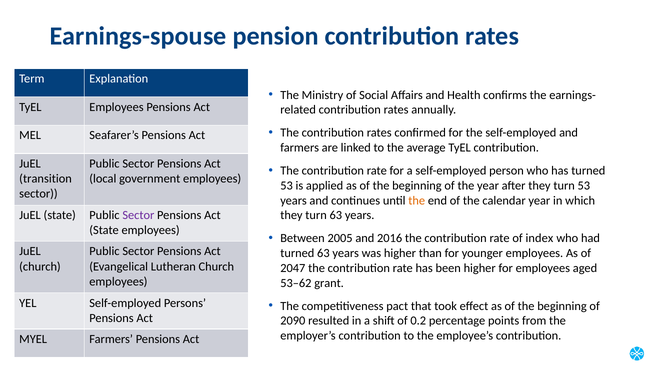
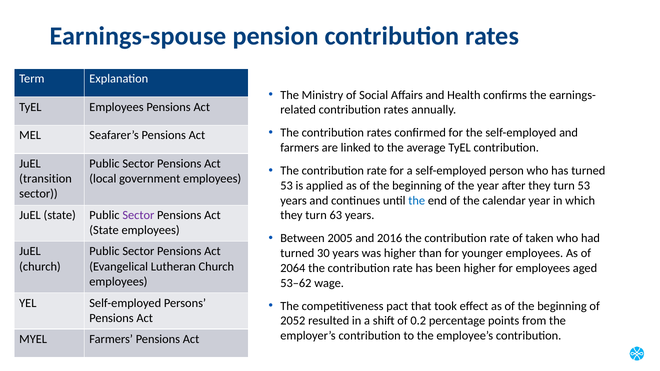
the colour: orange -> blue (417, 201)
index: index -> taken (539, 239)
turned 63: 63 -> 30 (323, 253)
2047: 2047 -> 2064 (293, 268)
grant: grant -> wage (329, 283)
2090: 2090 -> 2052 (293, 321)
